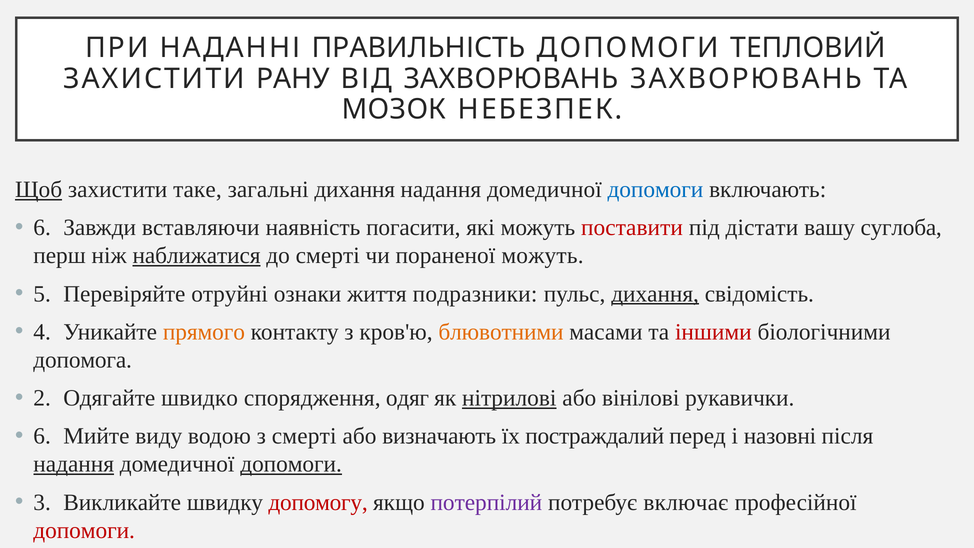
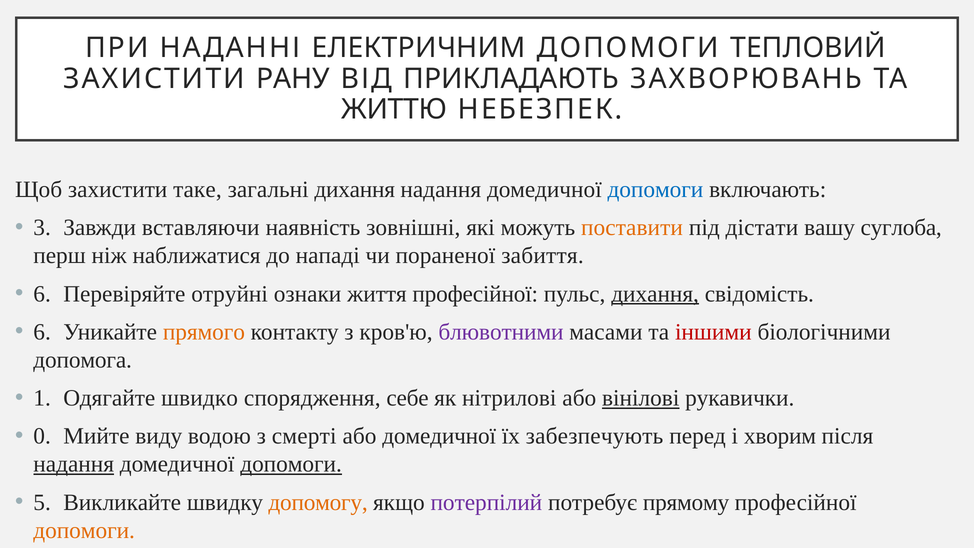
ПРАВИЛЬНІСТЬ: ПРАВИЛЬНІСТЬ -> ЕЛЕКТРИЧНИМ (418, 48)
ВІД ЗАХВОРЮВАНЬ: ЗАХВОРЮВАНЬ -> ПРИКЛАДАЮТЬ (511, 79)
МОЗОК: МОЗОК -> ЖИТТЮ (394, 109)
Щоб underline: present -> none (39, 189)
6: 6 -> 3 (42, 228)
погасити: погасити -> зовнішні (413, 228)
поставити colour: red -> orange (632, 228)
наближатися underline: present -> none (197, 256)
до смерті: смерті -> нападі (328, 256)
пораненої можуть: можуть -> забиття (543, 256)
5: 5 -> 6 (42, 294)
життя подразники: подразники -> професійної (475, 294)
4: 4 -> 6 (42, 332)
блювотними colour: orange -> purple (501, 332)
2: 2 -> 1 (42, 398)
одяг: одяг -> себе (408, 398)
нітрилові underline: present -> none (509, 398)
вінілові underline: none -> present (641, 398)
6: 6 -> 0 (42, 436)
або визначають: визначають -> домедичної (439, 436)
постраждалий: постраждалий -> забезпечують (595, 436)
назовні: назовні -> хворим (780, 436)
3: 3 -> 5 (42, 502)
допомогу colour: red -> orange (318, 502)
включає: включає -> прямому (686, 502)
допомоги colour: red -> orange (84, 530)
